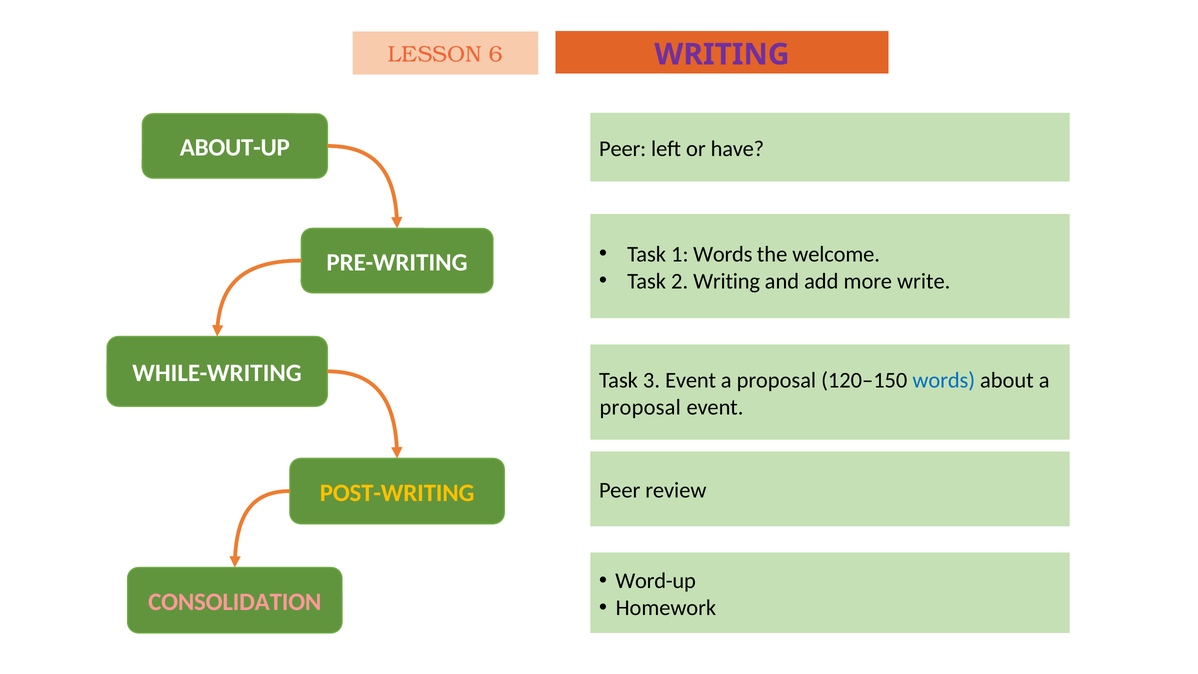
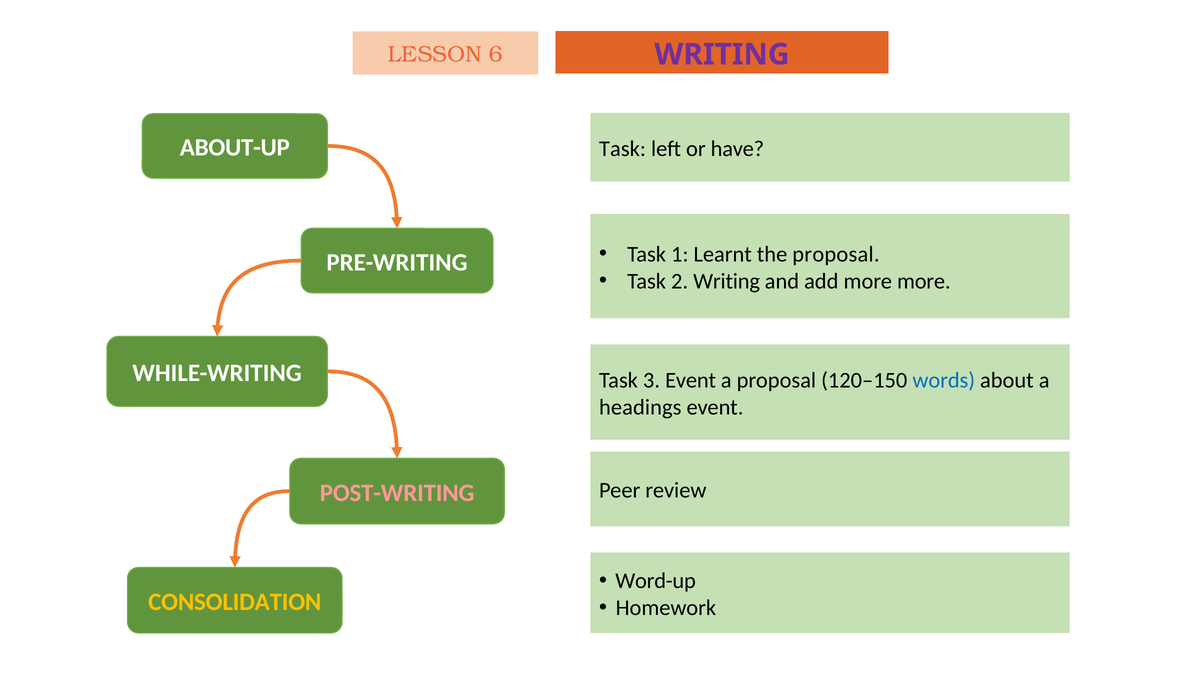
Peer: Peer -> Task (623, 149)
1 Words: Words -> Learnt (723, 254)
the welcome: welcome -> proposal (836, 254)
more write: write -> more (924, 281)
proposal: proposal -> headings (640, 407)
POST-WRITING colour: yellow -> pink (397, 493)
CONSOLIDATION colour: pink -> yellow (235, 602)
